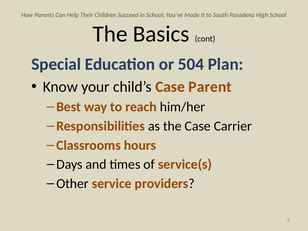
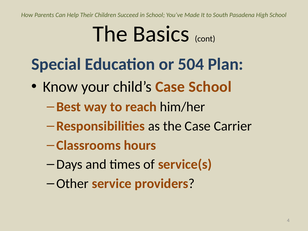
Case Parent: Parent -> School (210, 87)
